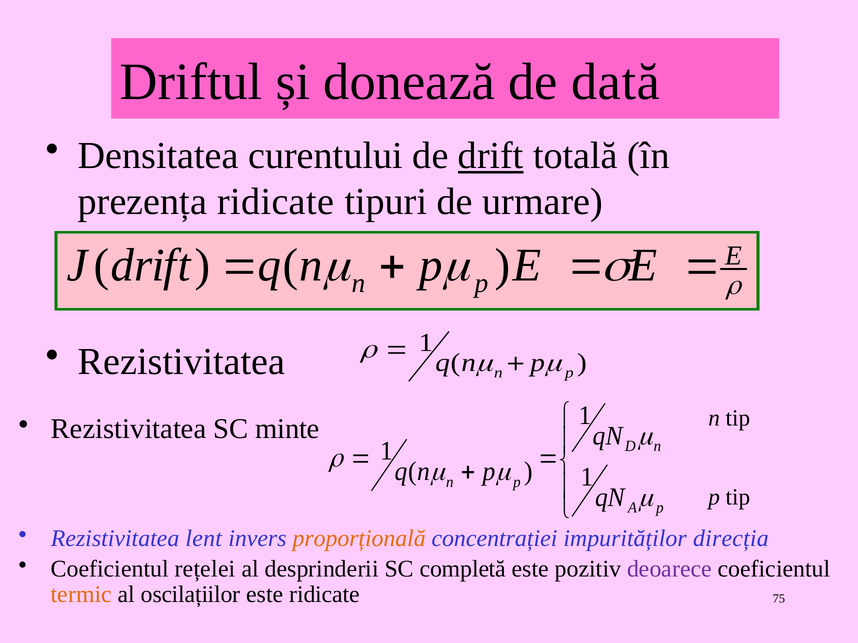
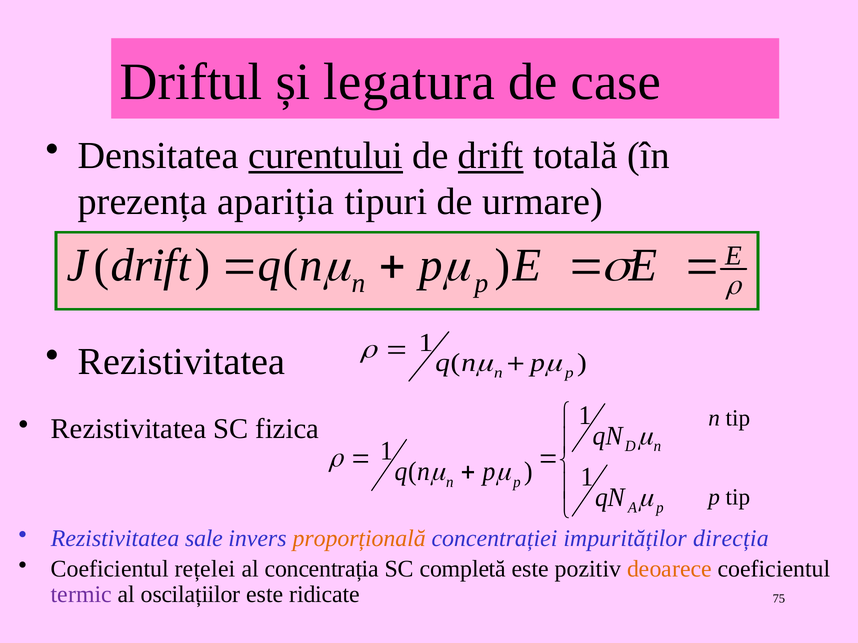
donează: donează -> legatura (409, 82)
dată: dată -> case (616, 82)
curentului underline: none -> present (326, 156)
prezența ridicate: ridicate -> apariția (276, 202)
minte: minte -> fizica (287, 429)
lent: lent -> sale (204, 539)
desprinderii: desprinderii -> concentrația (322, 569)
deoarece colour: purple -> orange (669, 569)
termic colour: orange -> purple (81, 595)
